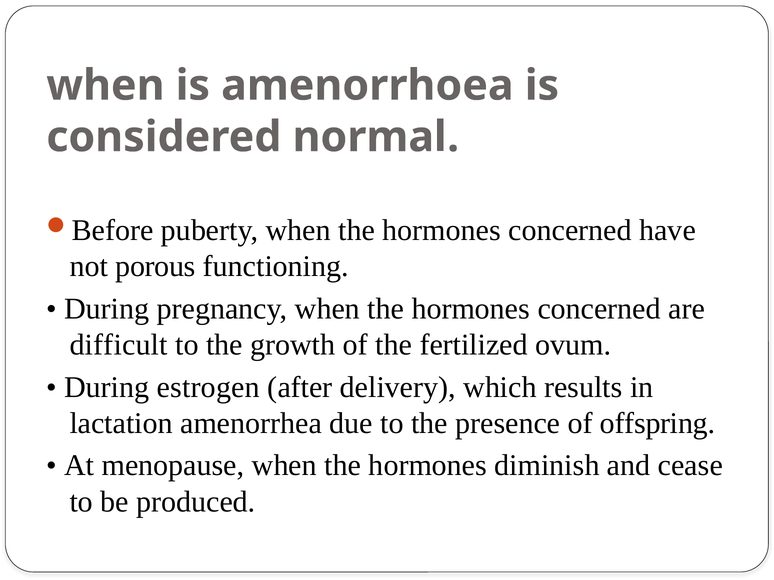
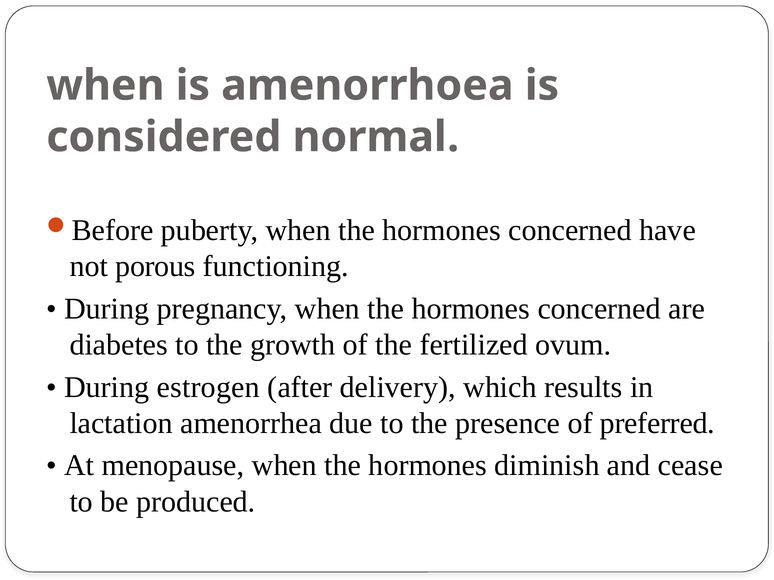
difficult: difficult -> diabetes (119, 345)
offspring: offspring -> preferred (657, 424)
